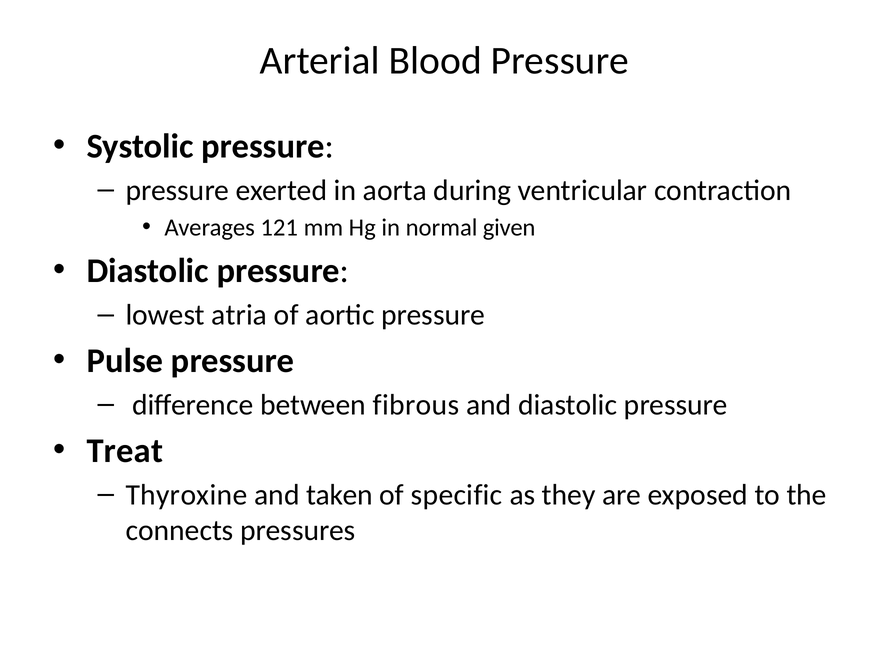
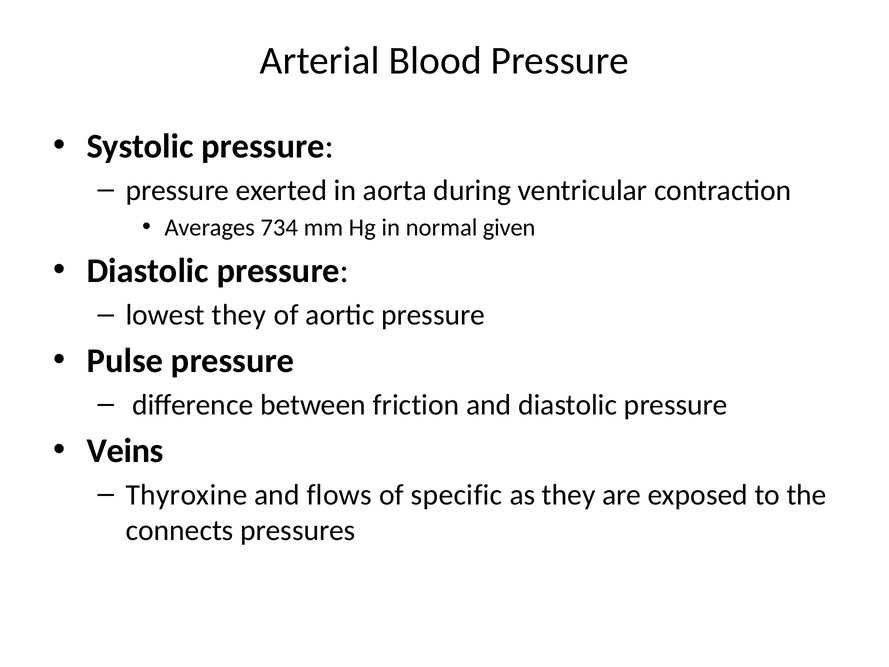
121: 121 -> 734 (279, 227)
lowest atria: atria -> they (239, 315)
fibrous: fibrous -> friction (416, 405)
Treat: Treat -> Veins (125, 450)
taken: taken -> flows (339, 495)
